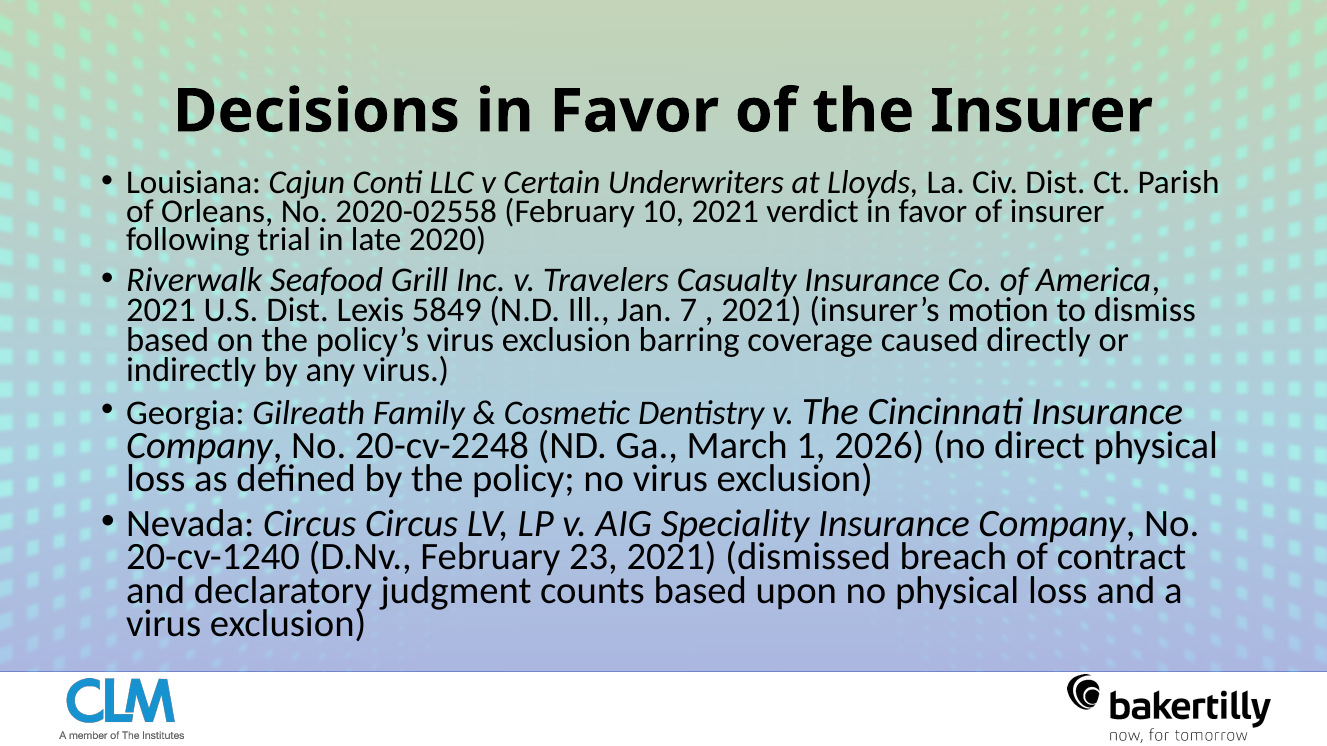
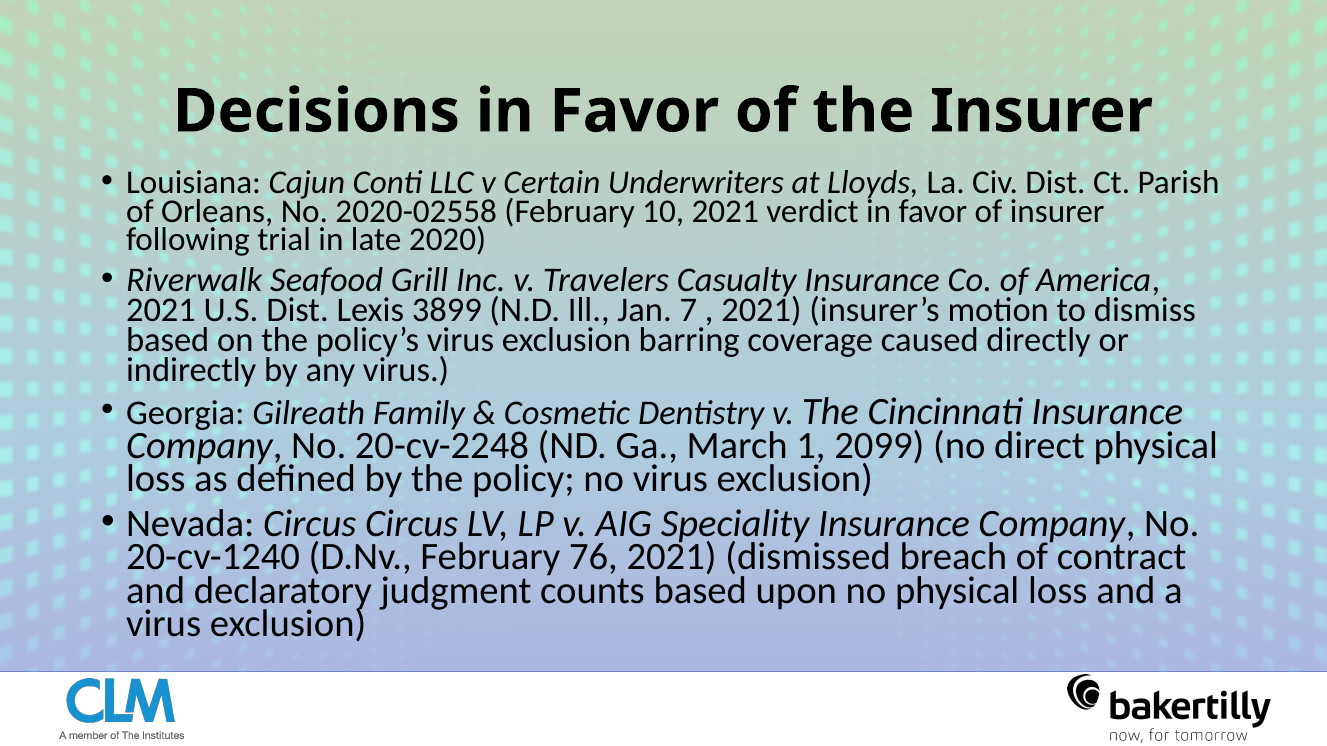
5849: 5849 -> 3899 (447, 310)
2026: 2026 -> 2099 (879, 446)
23: 23 -> 76 (593, 557)
